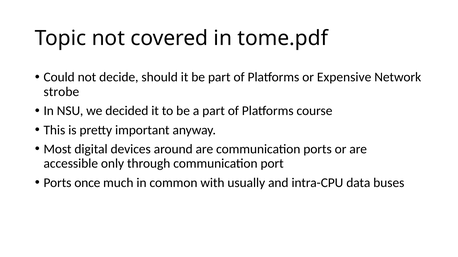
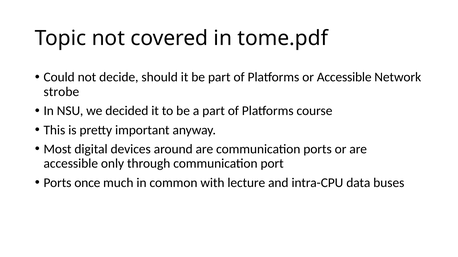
or Expensive: Expensive -> Accessible (344, 77)
usually: usually -> lecture (246, 183)
